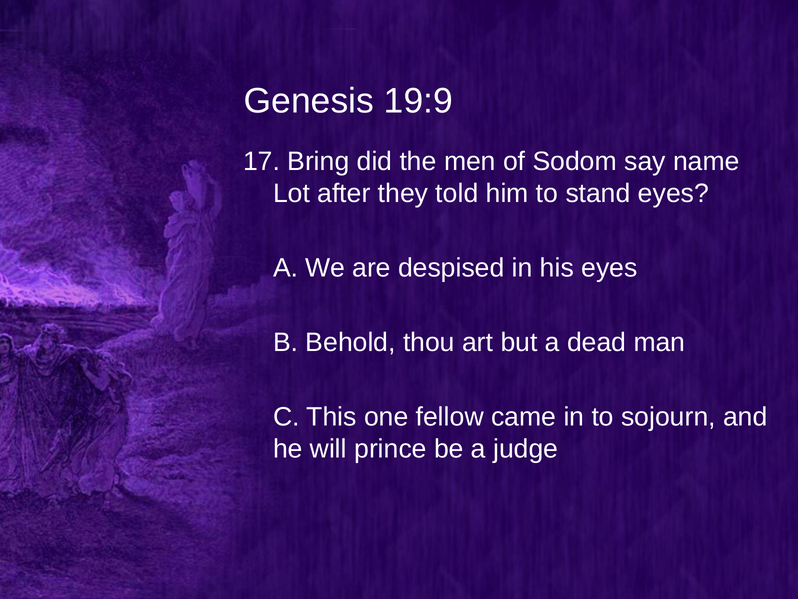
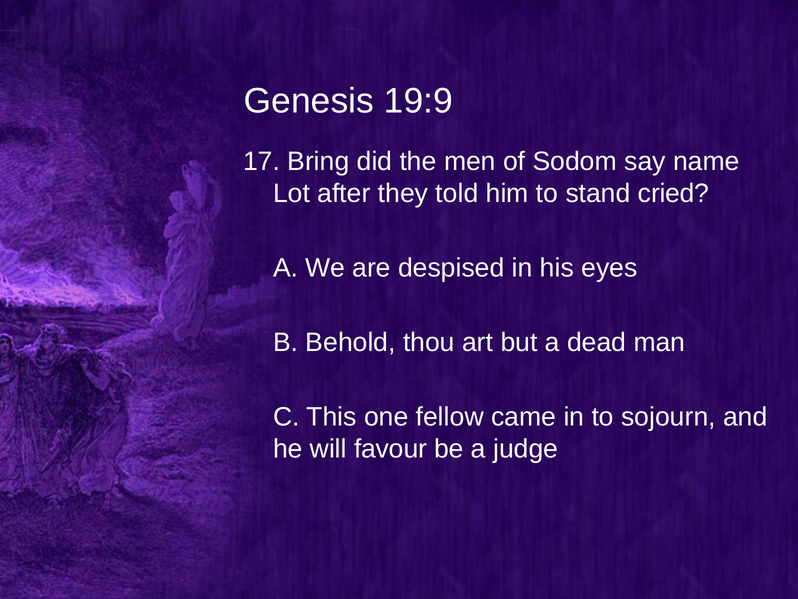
stand eyes: eyes -> cried (674, 193)
prince: prince -> favour (391, 449)
